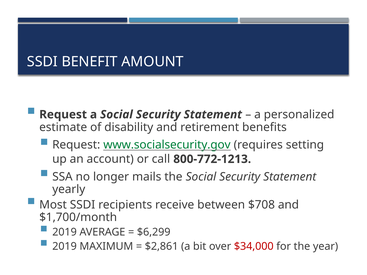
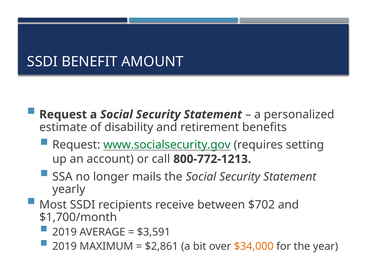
$708: $708 -> $702 (261, 205)
$6,299: $6,299 -> $3,591 (154, 232)
$34,000 colour: red -> orange (254, 247)
